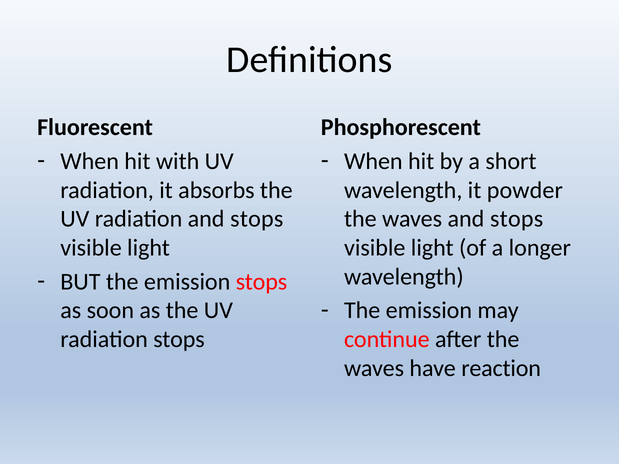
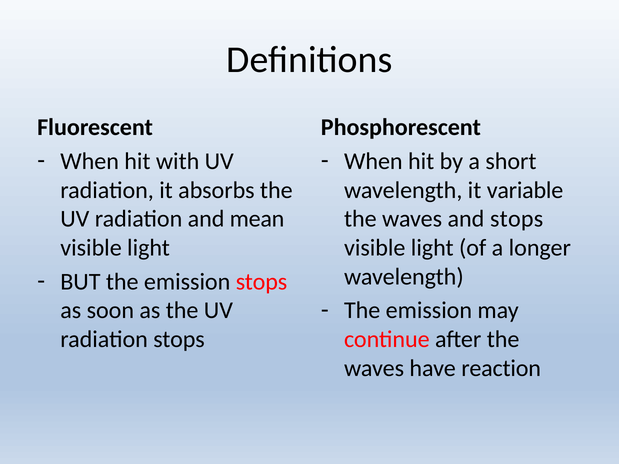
powder: powder -> variable (525, 190)
radiation and stops: stops -> mean (257, 219)
